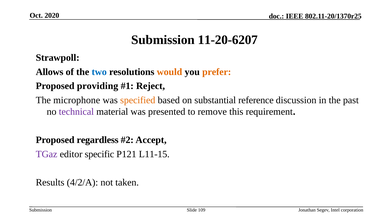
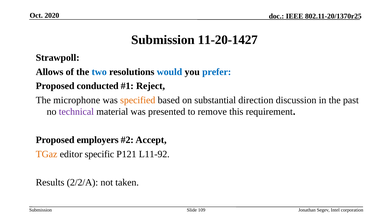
11-20-6207: 11-20-6207 -> 11-20-1427 (228, 40)
would colour: orange -> blue (169, 72)
prefer colour: orange -> blue (217, 72)
providing: providing -> conducted (98, 86)
reference: reference -> direction (256, 100)
regardless: regardless -> employers (98, 140)
TGaz colour: purple -> orange (47, 154)
L11-15: L11-15 -> L11-92 (154, 154)
4/2/A: 4/2/A -> 2/2/A (82, 182)
